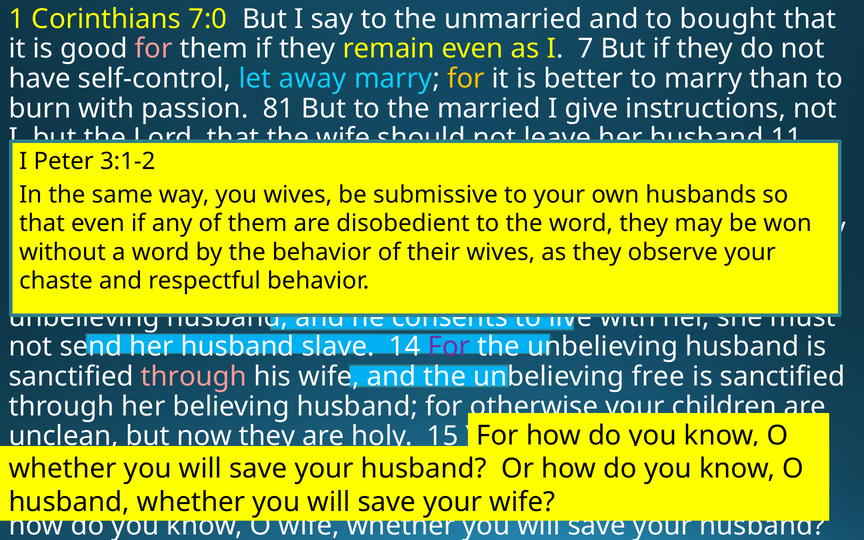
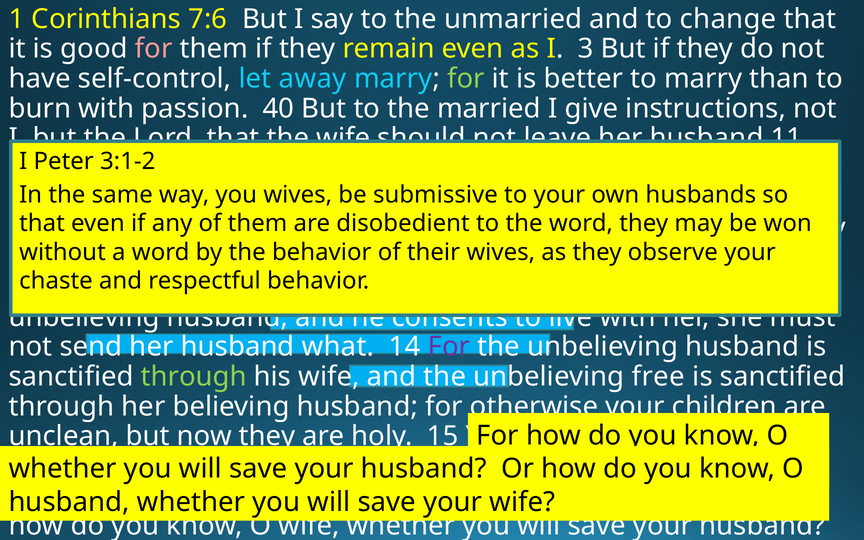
7:0: 7:0 -> 7:6 (208, 19)
bought: bought -> change (728, 19)
7: 7 -> 3 (586, 49)
for colour: yellow -> light green (466, 79)
81: 81 -> 40 (278, 108)
slave: slave -> what (338, 347)
through colour: pink -> light green (194, 377)
